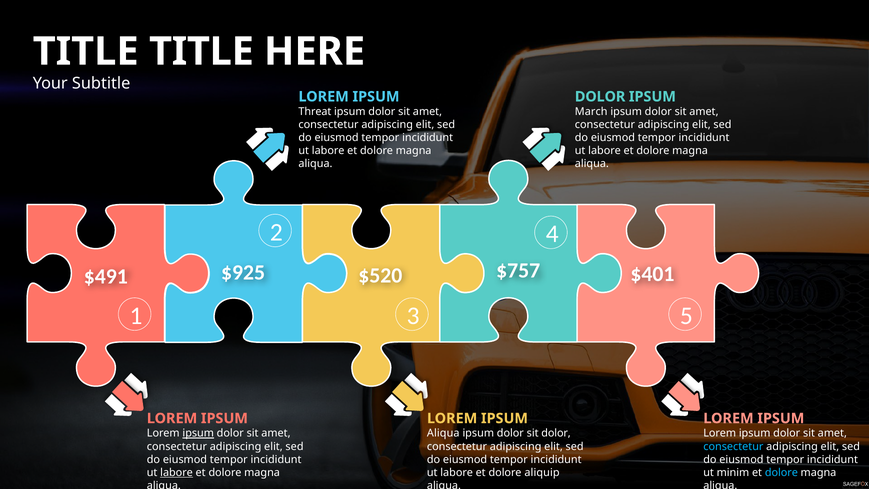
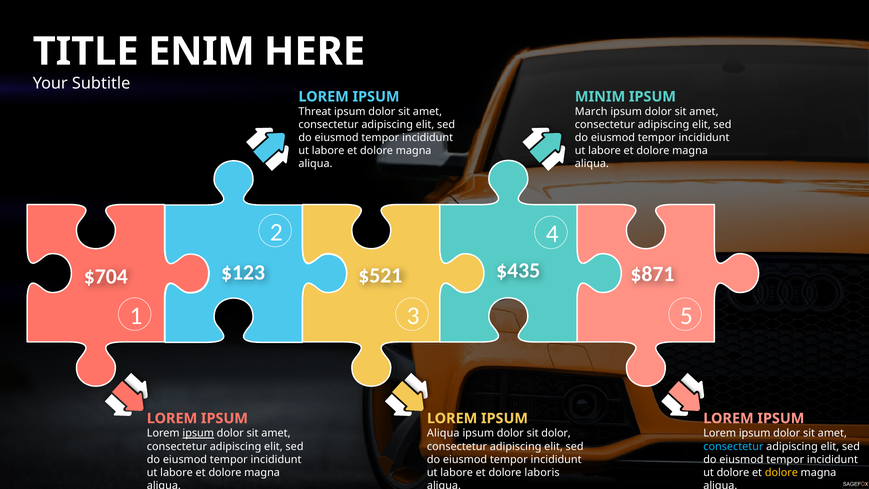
TITLE: TITLE -> ENIM (202, 52)
DOLOR: DOLOR -> MINIM (600, 97)
$757: $757 -> $435 (518, 270)
$925: $925 -> $123 (243, 273)
$401: $401 -> $871 (652, 274)
$520: $520 -> $521 (380, 275)
$491: $491 -> $704 (106, 276)
labore underline: present -> none (177, 472)
aliquip: aliquip -> laboris (542, 472)
ut minim: minim -> dolore (733, 472)
dolore colour: light blue -> yellow (781, 472)
